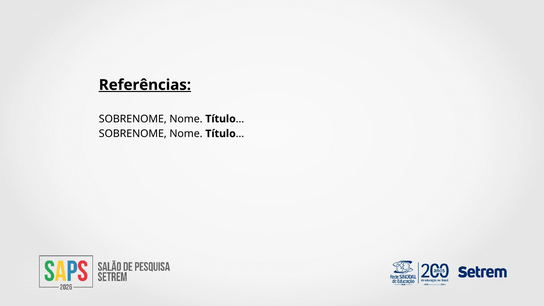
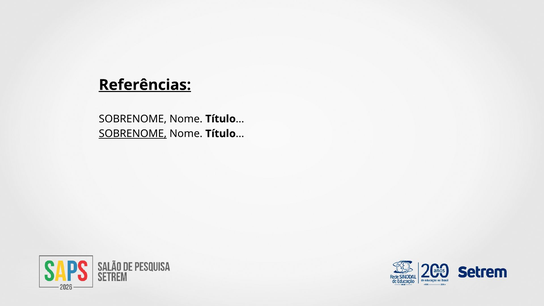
SOBRENOME underline: none -> present (133, 134)
